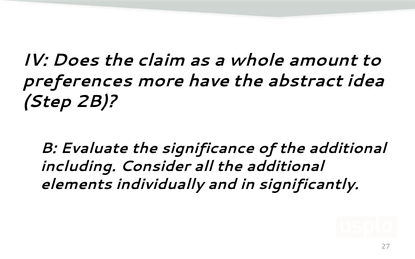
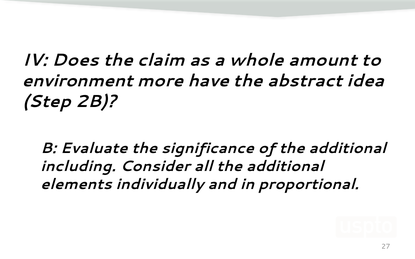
preferences: preferences -> environment (77, 81)
significantly: significantly -> proportional (309, 185)
